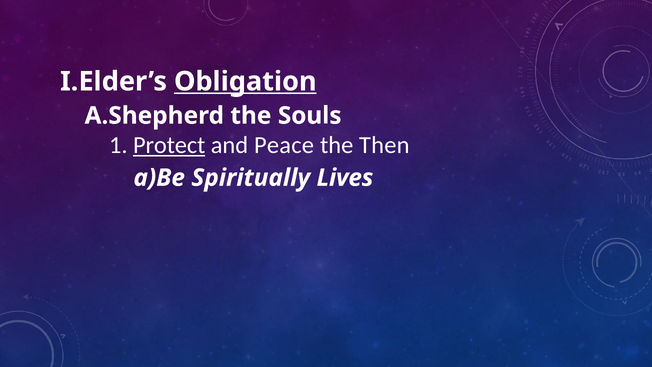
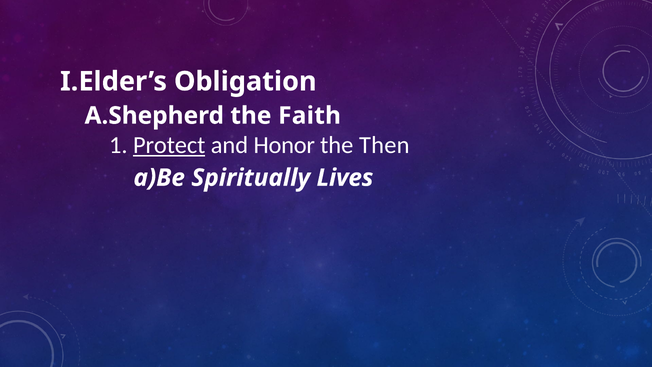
Obligation underline: present -> none (245, 81)
Souls: Souls -> Faith (310, 116)
Peace: Peace -> Honor (284, 145)
